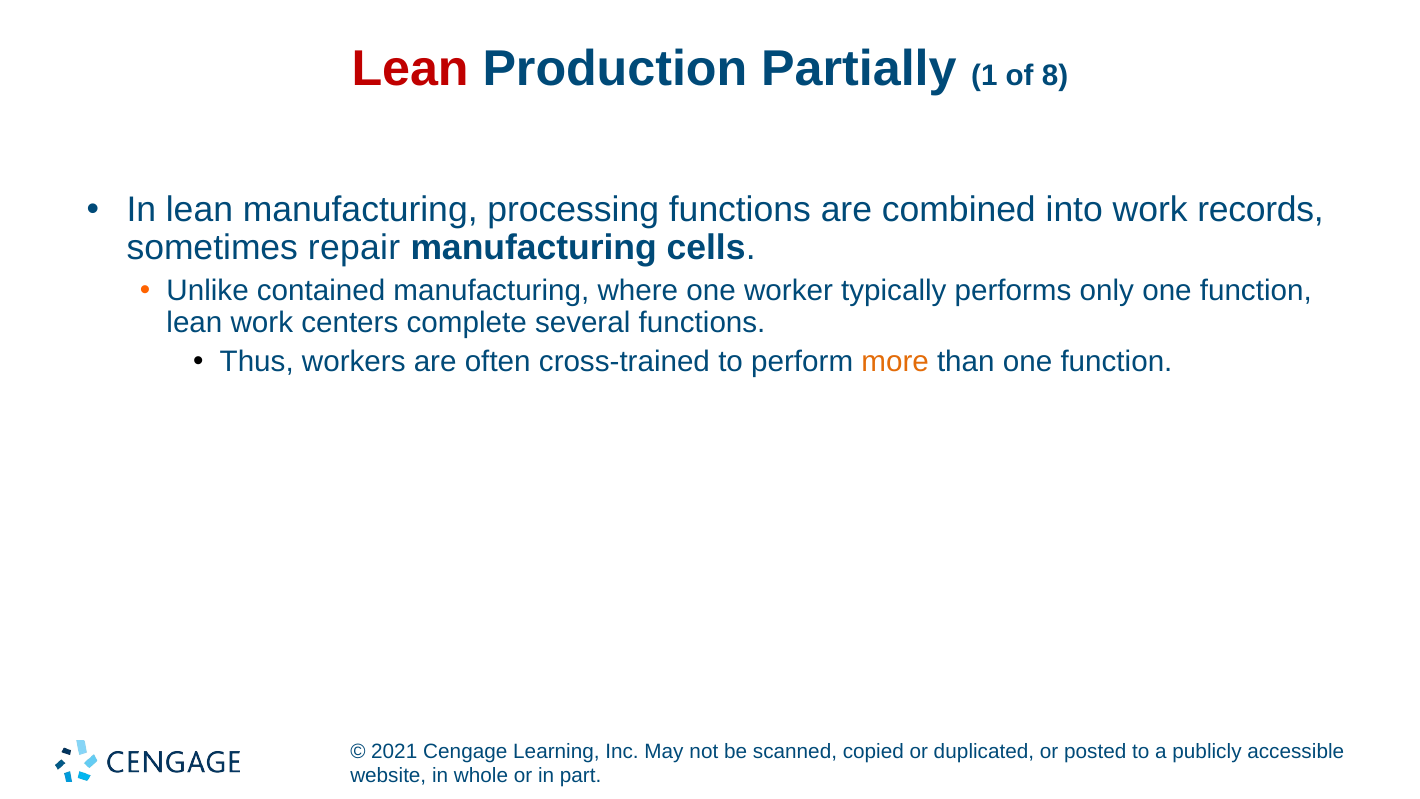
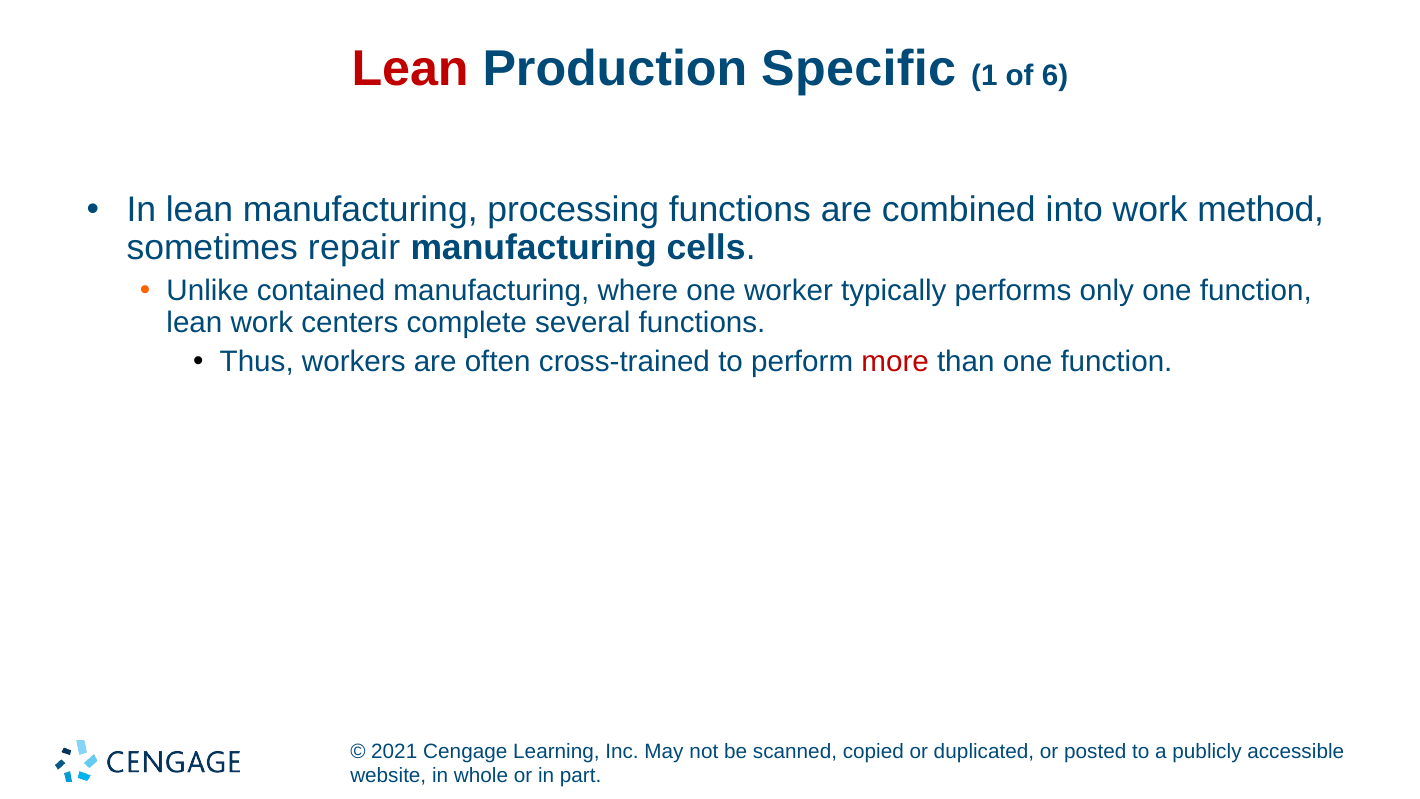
Partially: Partially -> Specific (859, 69)
8: 8 -> 6 (1055, 76)
records: records -> method (1261, 210)
more colour: orange -> red (895, 362)
